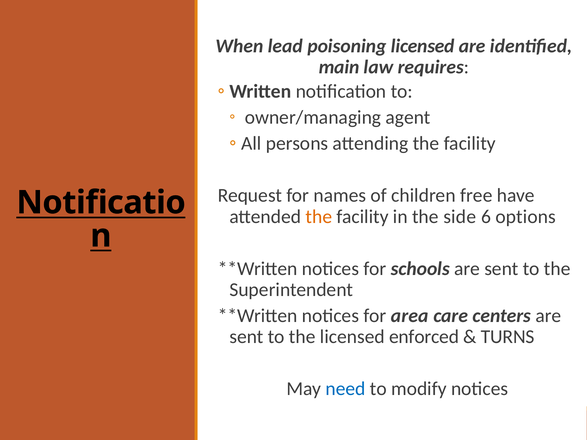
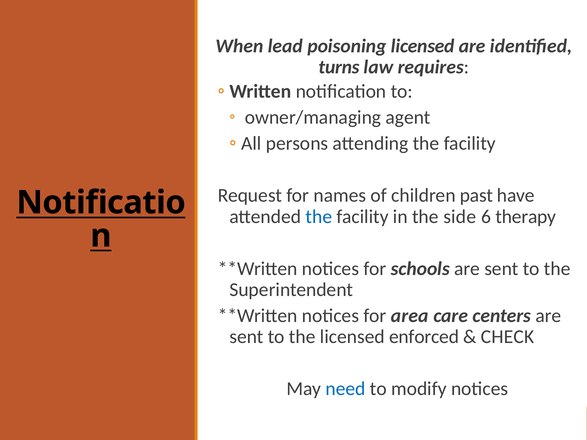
main: main -> turns (339, 67)
free: free -> past (476, 196)
the colour: orange -> blue (319, 217)
options: options -> therapy (526, 217)
TURNS: TURNS -> CHECK (508, 337)
